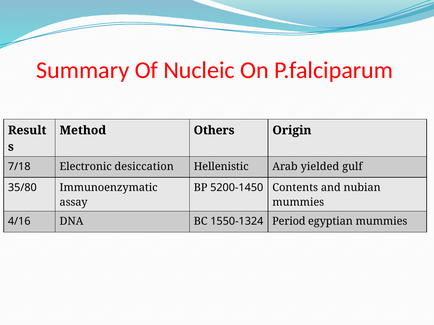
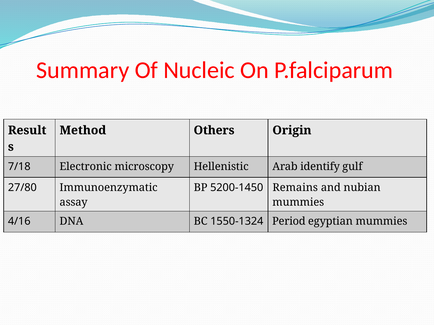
desiccation: desiccation -> microscopy (144, 167)
yielded: yielded -> identify (320, 167)
Contents: Contents -> Remains (295, 188)
35/80: 35/80 -> 27/80 (22, 188)
